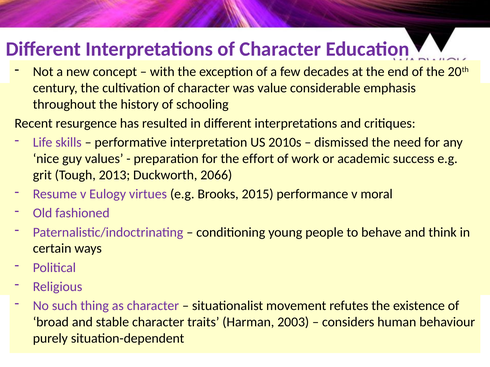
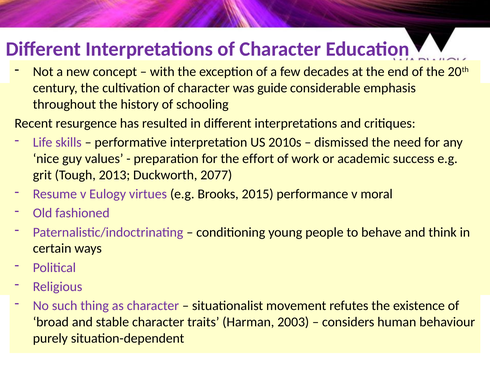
value: value -> guide (272, 88)
2066: 2066 -> 2077 (216, 175)
